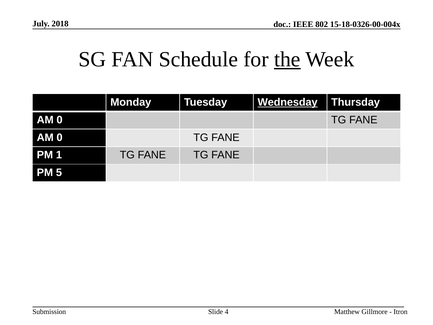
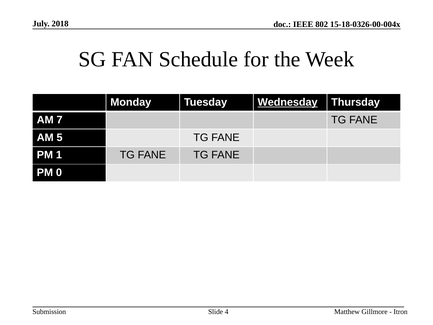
the underline: present -> none (287, 59)
0: 0 -> 7 (60, 120)
0: 0 -> 5 (60, 137)
5: 5 -> 0 (59, 172)
